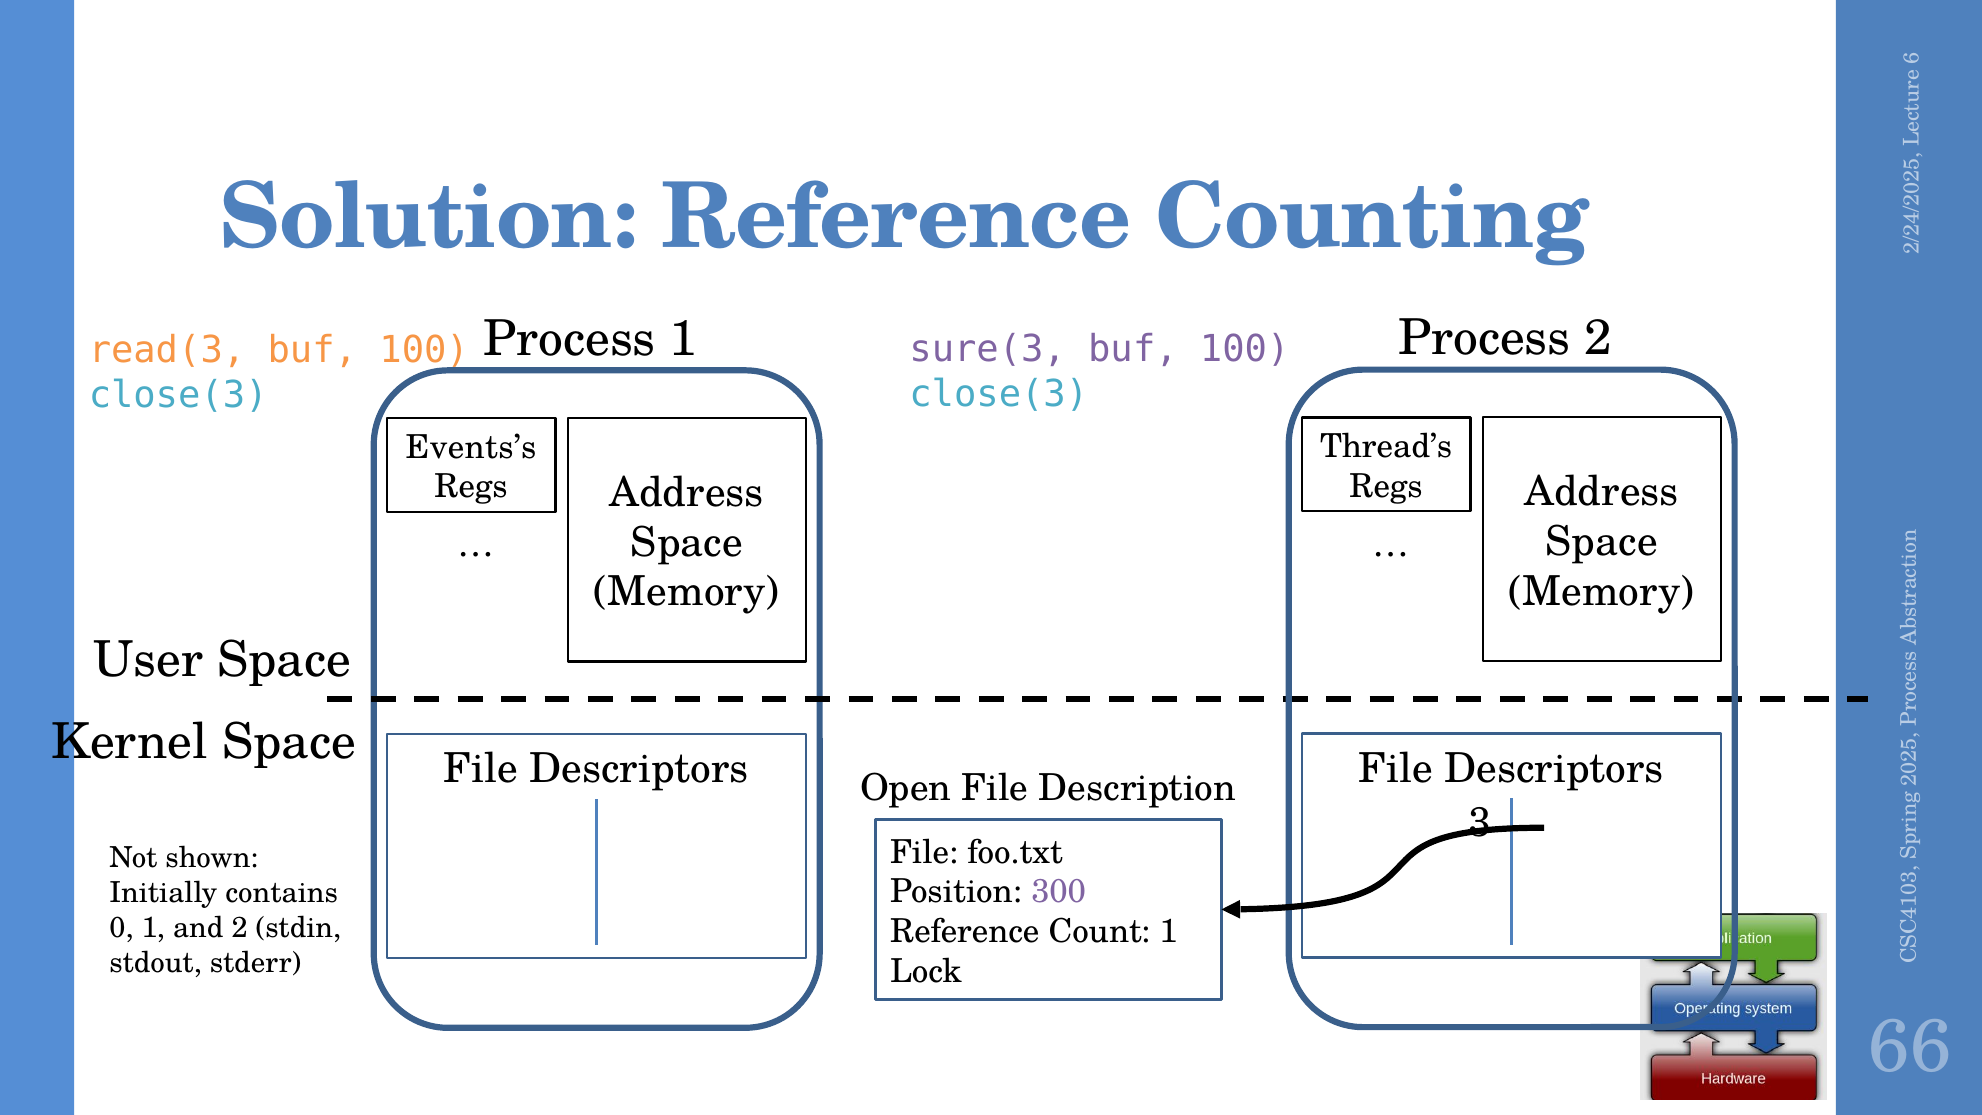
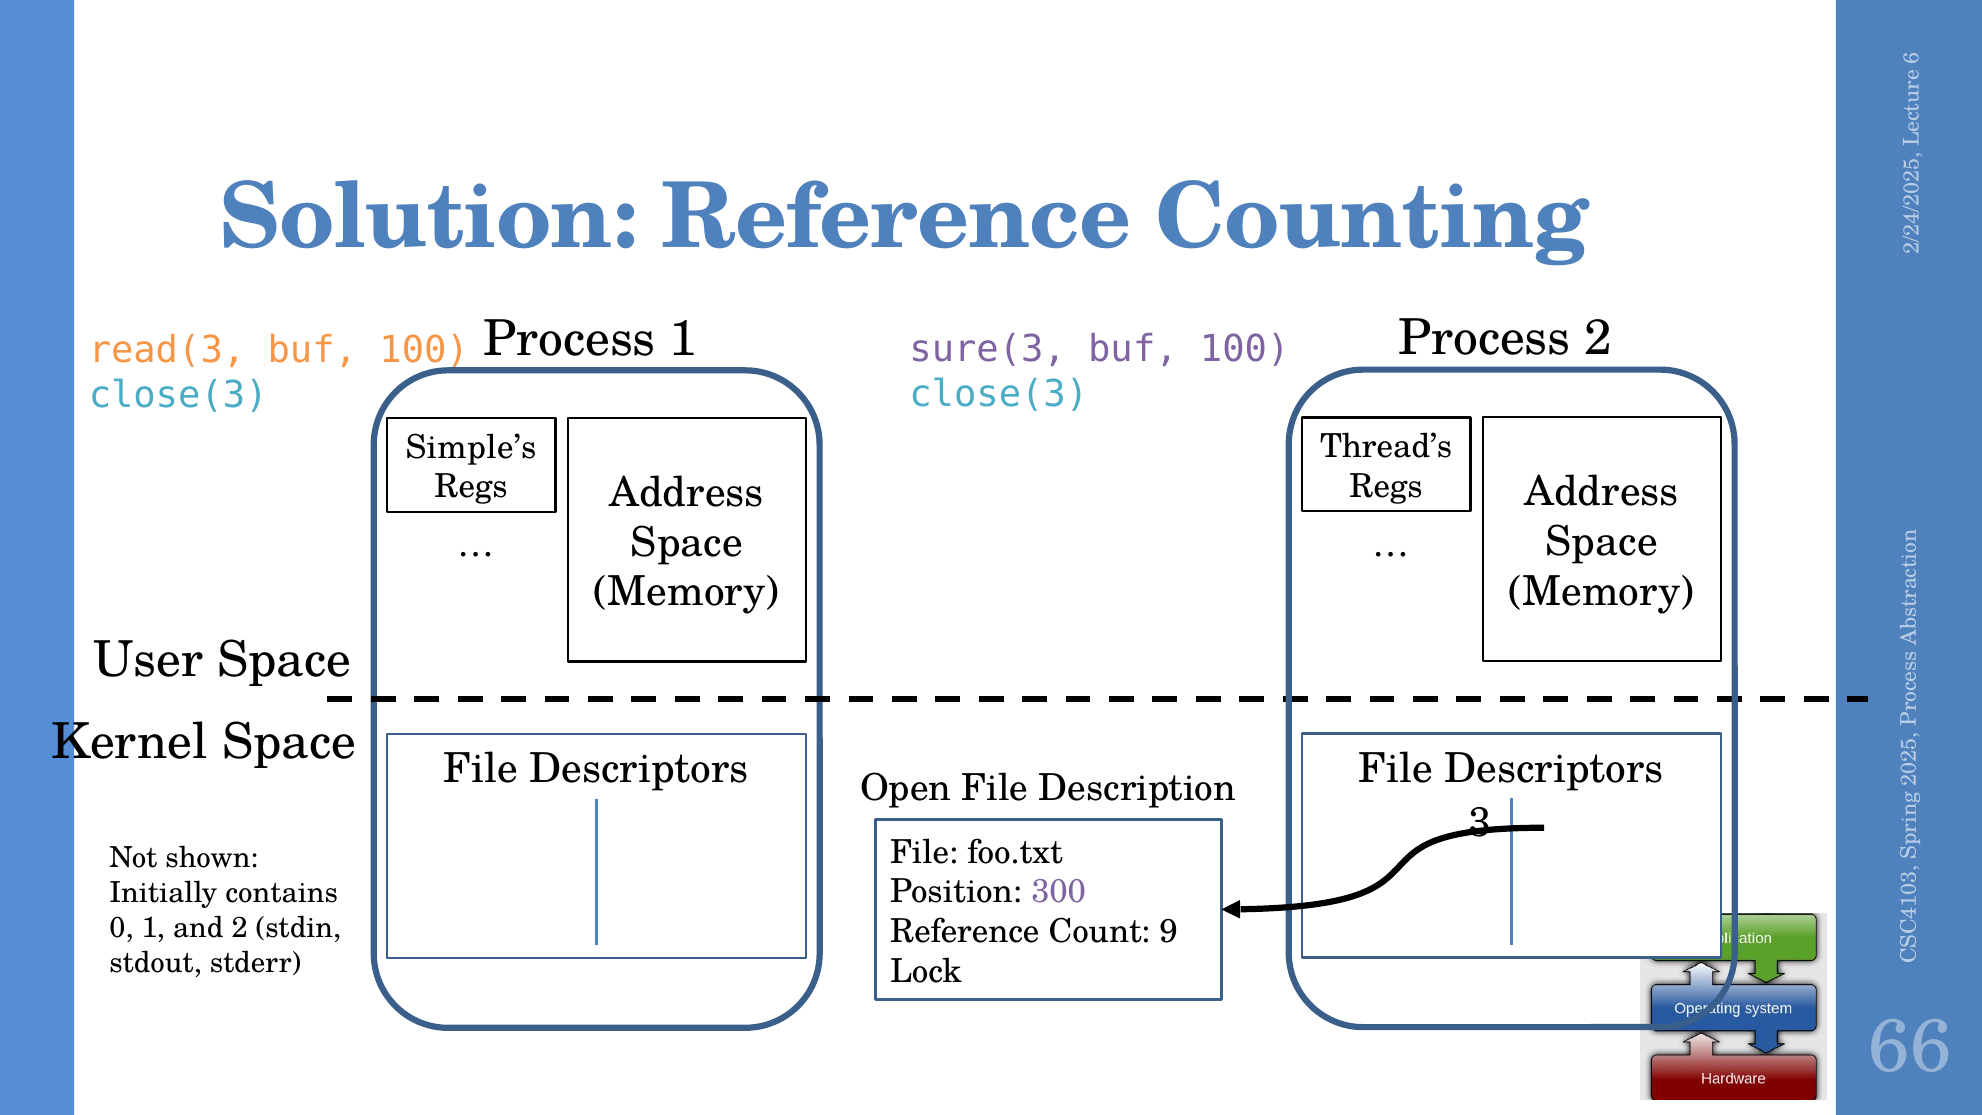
Events’s: Events’s -> Simple’s (471, 447)
Count 1: 1 -> 9 (1169, 931)
